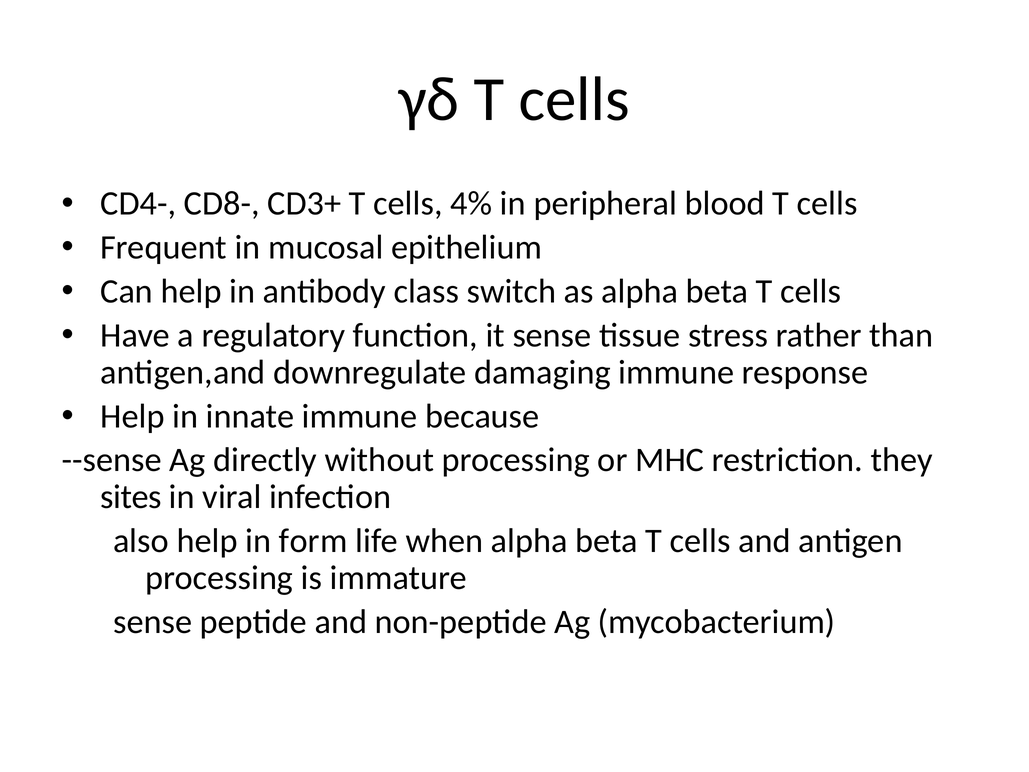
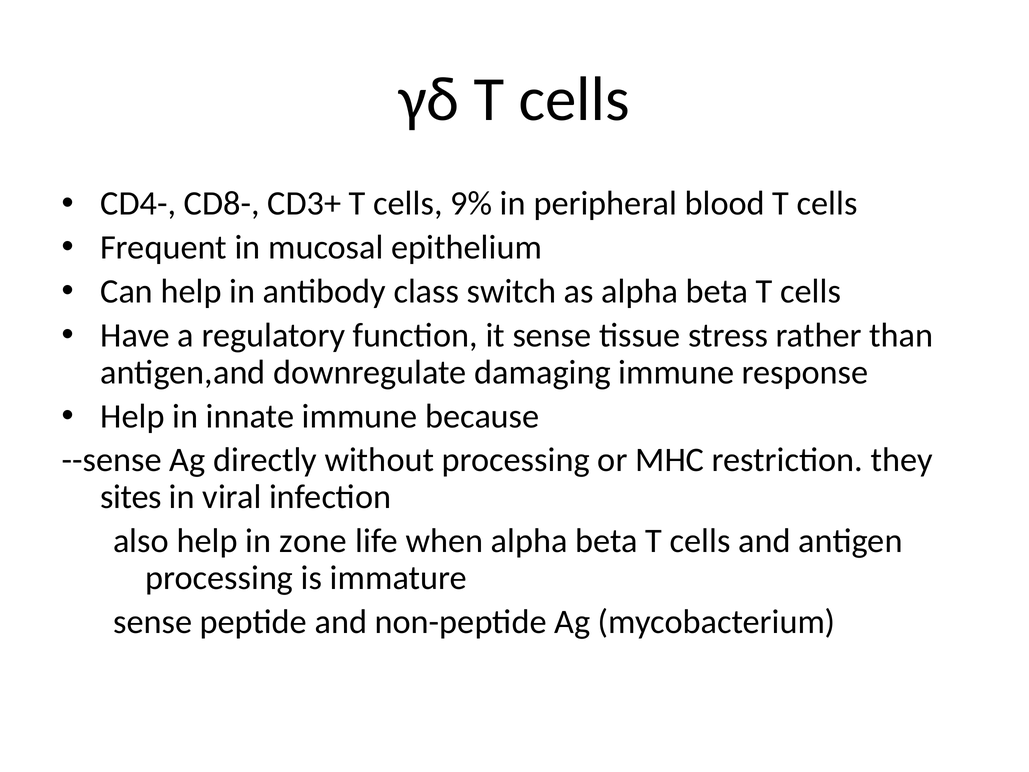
4%: 4% -> 9% (471, 204)
form: form -> zone (313, 541)
